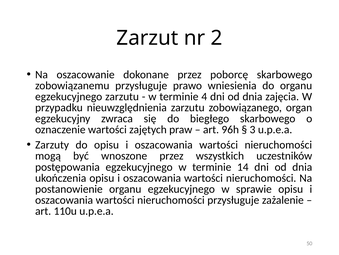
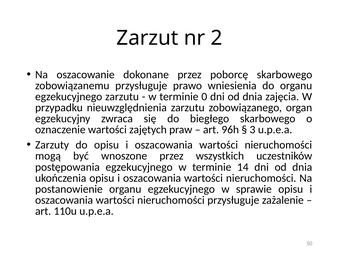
4: 4 -> 0 (204, 96)
